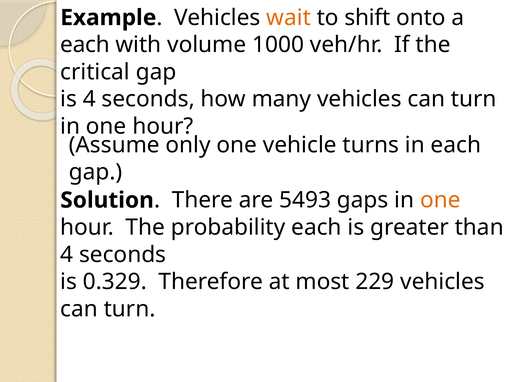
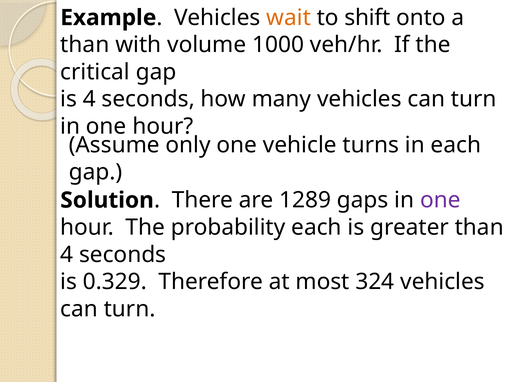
each: each -> than (85, 45)
5493: 5493 -> 1289 (305, 200)
one colour: orange -> purple (440, 200)
229: 229 -> 324 (375, 282)
